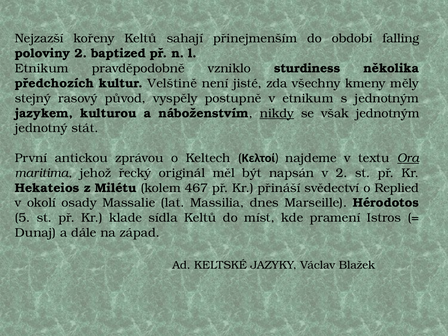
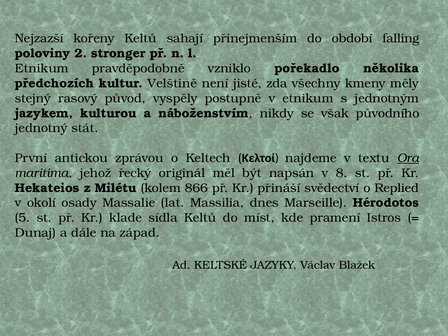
baptized: baptized -> stronger (118, 53)
sturdiness: sturdiness -> pořekadlo (307, 68)
nikdy underline: present -> none (277, 113)
však jednotným: jednotným -> původního (388, 113)
v 2: 2 -> 8 (342, 173)
467: 467 -> 866 (196, 188)
